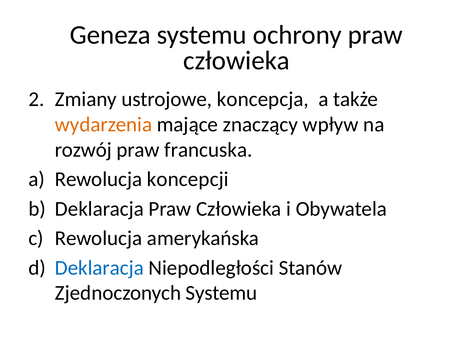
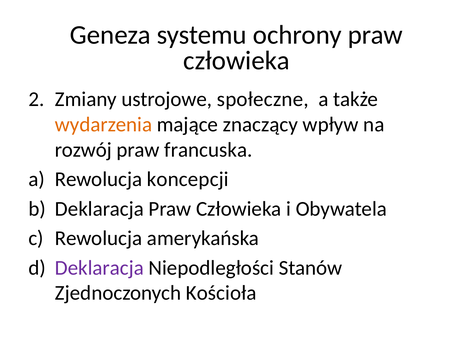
koncepcja: koncepcja -> społeczne (263, 99)
Deklaracja colour: blue -> purple (99, 268)
Zjednoczonych Systemu: Systemu -> Kościoła (221, 293)
